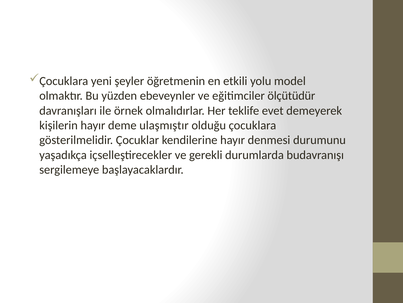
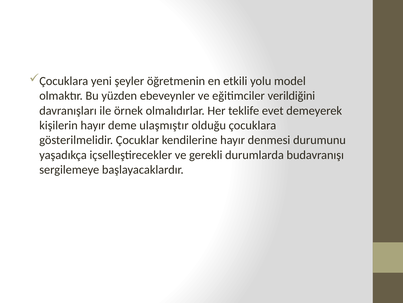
ölçütüdür: ölçütüdür -> verildiğini (291, 96)
